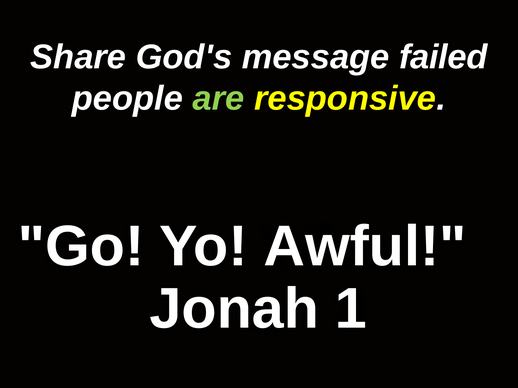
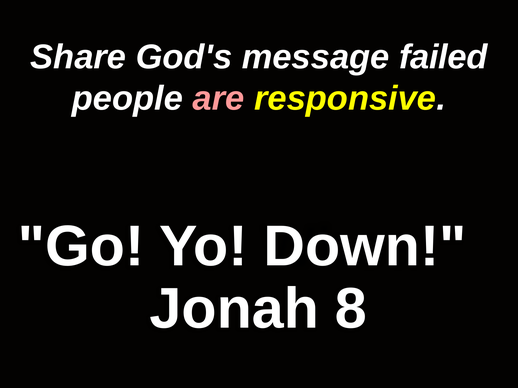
are colour: light green -> pink (218, 99)
Awful: Awful -> Down (365, 247)
1: 1 -> 8 (351, 309)
